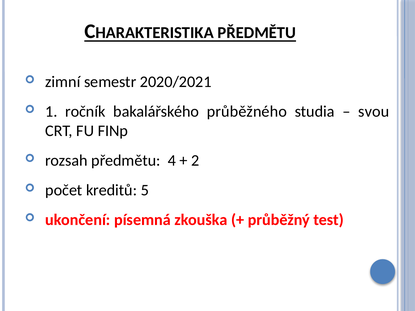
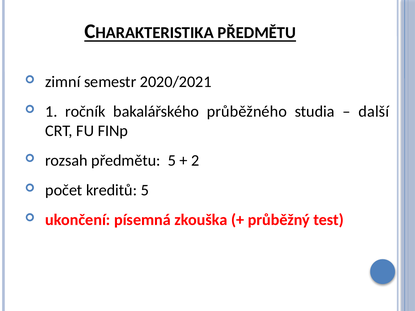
svou: svou -> další (374, 112)
předmětu 4: 4 -> 5 (172, 161)
